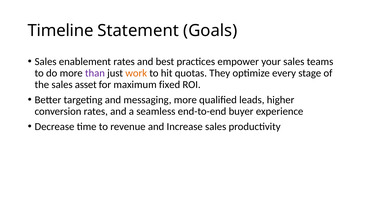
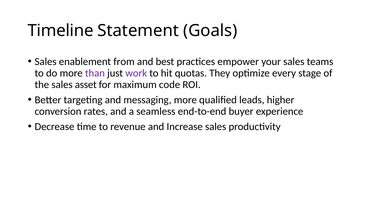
enablement rates: rates -> from (124, 62)
work colour: orange -> purple (136, 73)
fixed: fixed -> code (170, 85)
